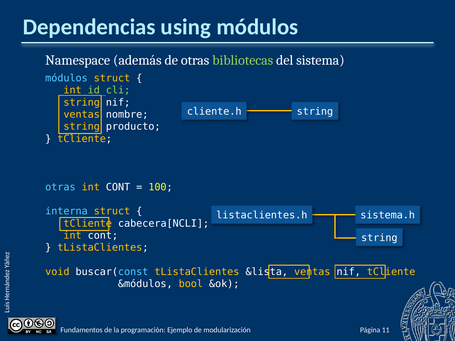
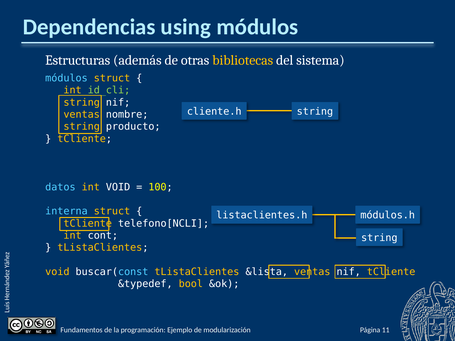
Namespace: Namespace -> Estructuras (78, 60)
bibliotecas colour: light green -> yellow (243, 60)
otras: otras -> datos (60, 187)
CONT: CONT -> VOID (118, 187)
sistema.h: sistema.h -> módulos.h (388, 215)
cabecera[NCLI: cabecera[NCLI -> telefono[NCLI (164, 224)
&módulos: &módulos -> &typedef (145, 284)
